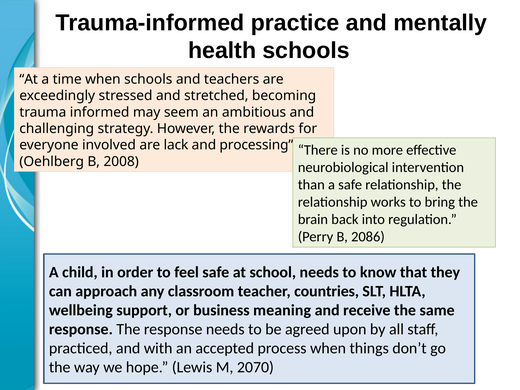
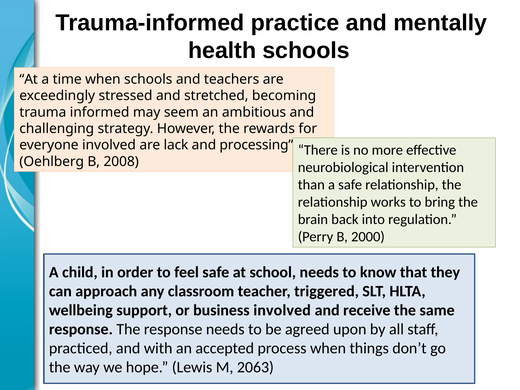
2086: 2086 -> 2000 (368, 237)
countries: countries -> triggered (327, 291)
business meaning: meaning -> involved (282, 310)
2070: 2070 -> 2063 (255, 367)
